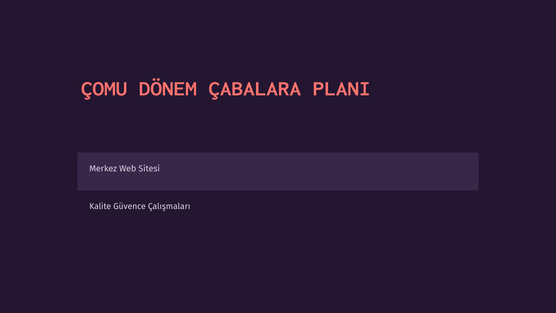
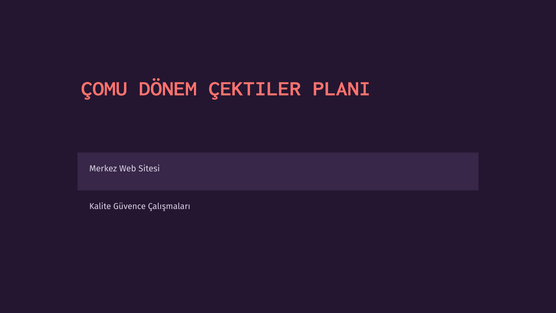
ÇABALARA: ÇABALARA -> ÇEKTILER (255, 88)
